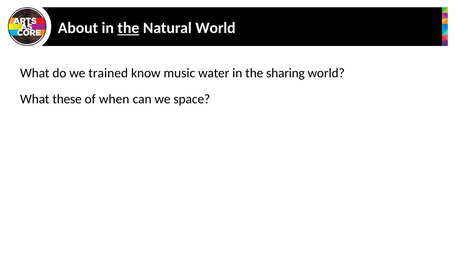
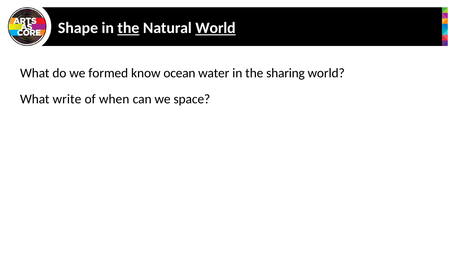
About: About -> Shape (78, 28)
World underline: none -> present (215, 28)
trained: trained -> formed (108, 73)
music: music -> ocean (179, 73)
these: these -> write (67, 99)
